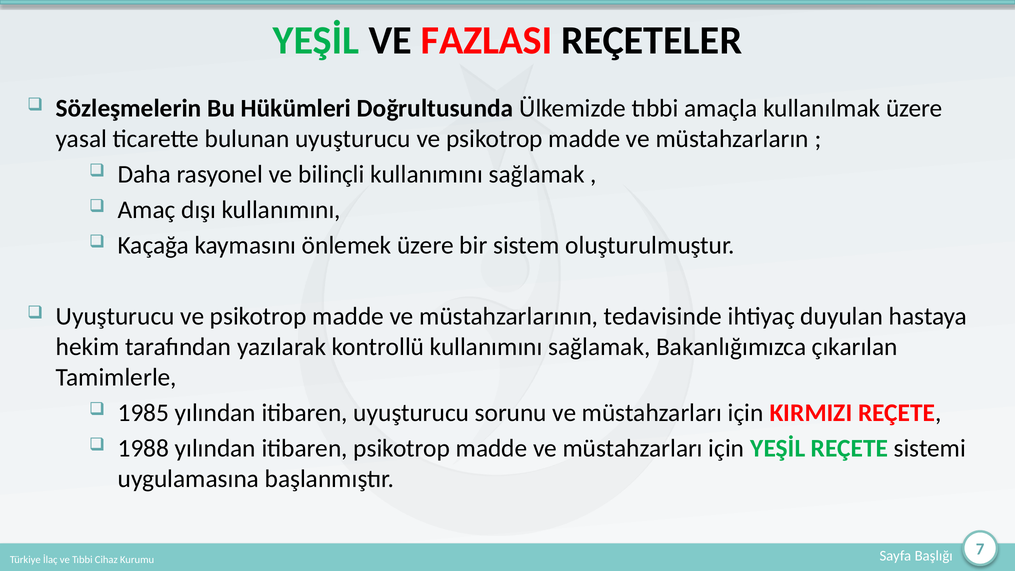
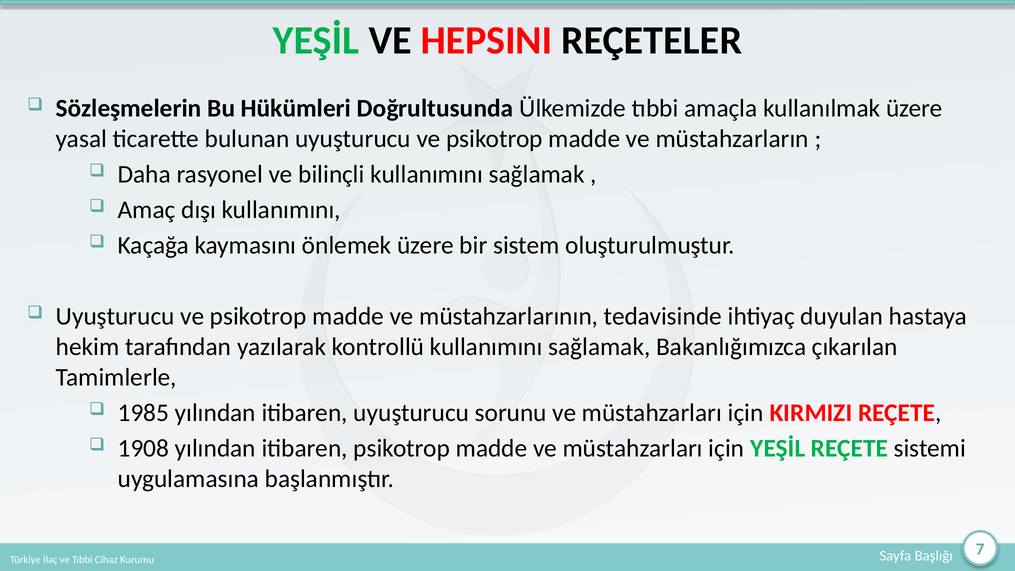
FAZLASI: FAZLASI -> HEPSINI (487, 40)
1988: 1988 -> 1908 (143, 448)
